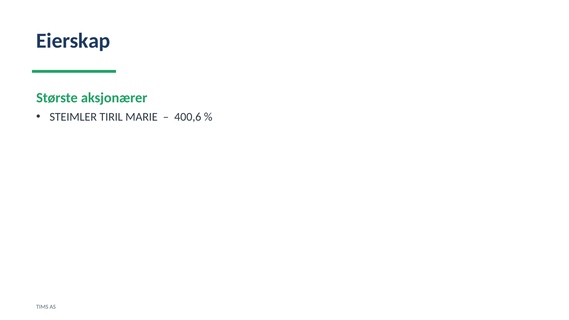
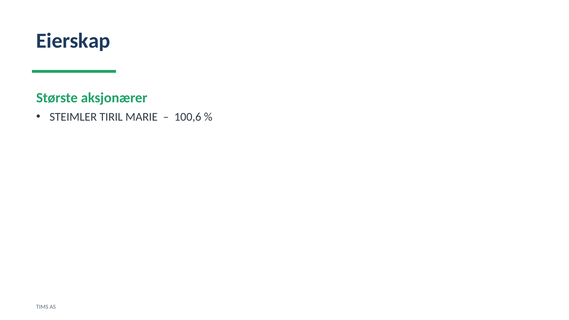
400,6: 400,6 -> 100,6 (188, 117)
